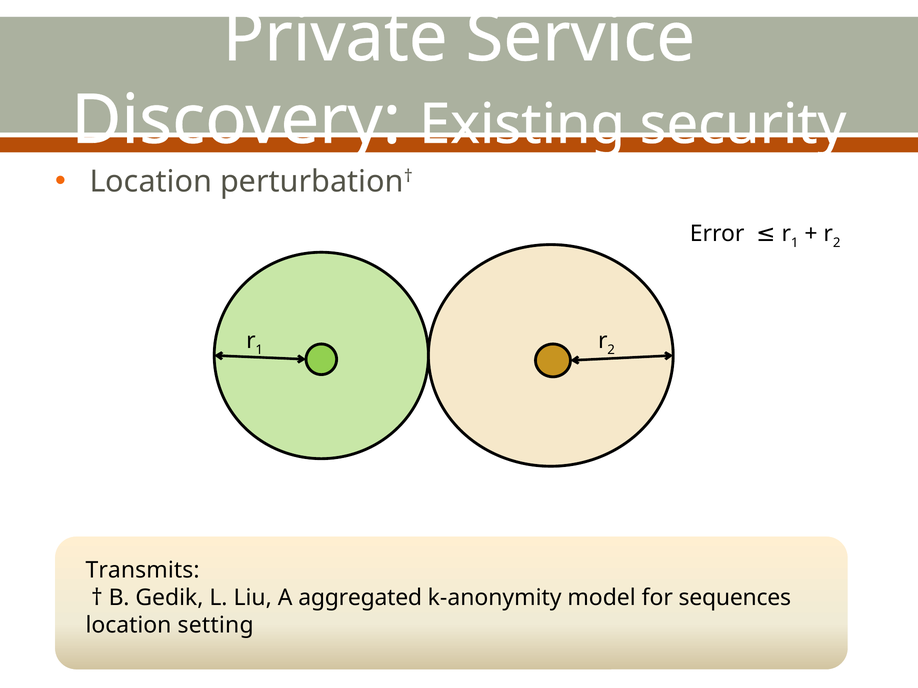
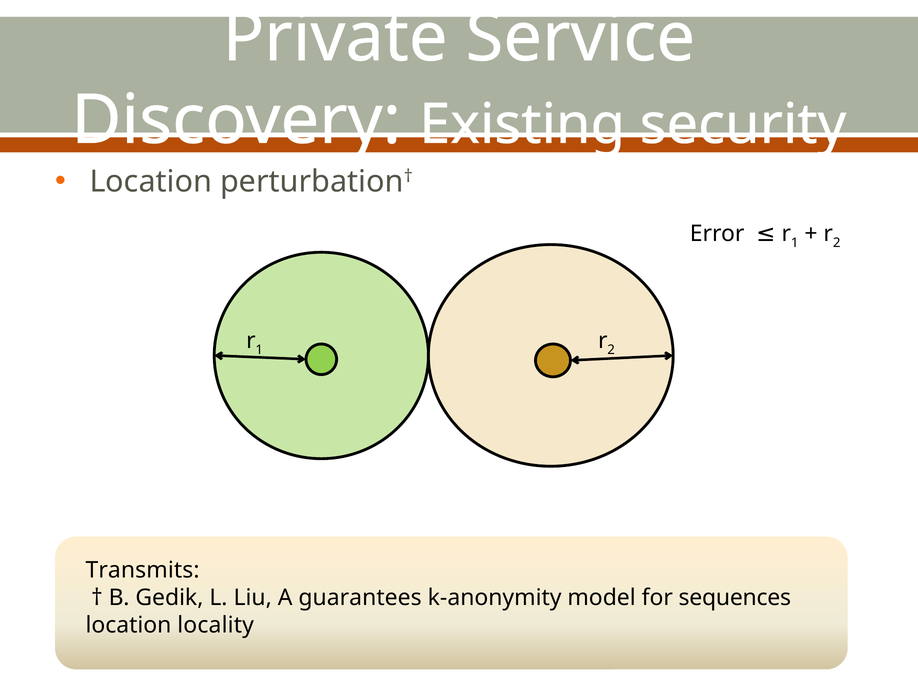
aggregated: aggregated -> guarantees (360, 598)
setting: setting -> locality (216, 626)
